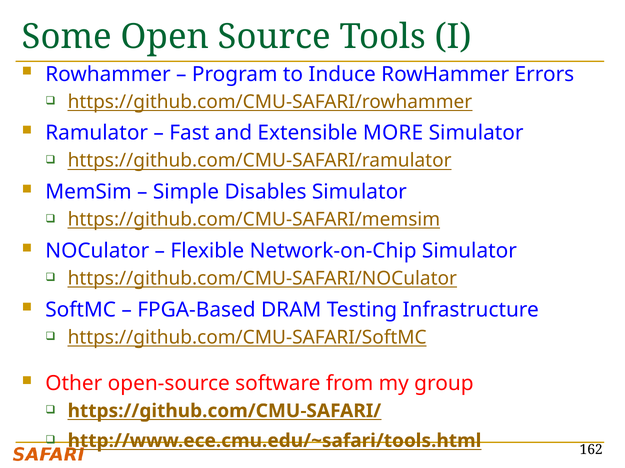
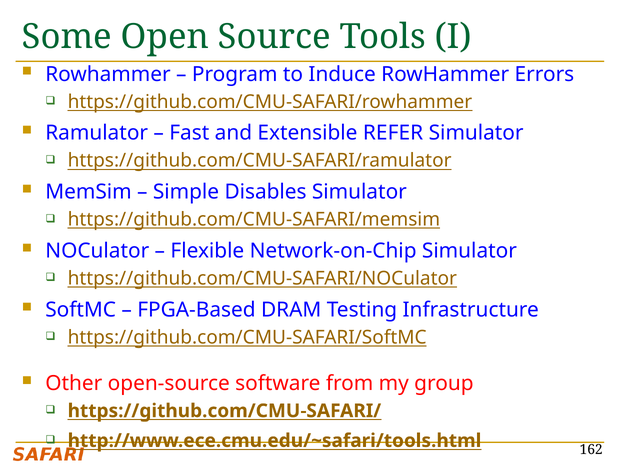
MORE: MORE -> REFER (393, 133)
